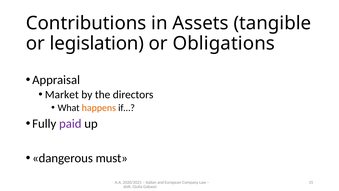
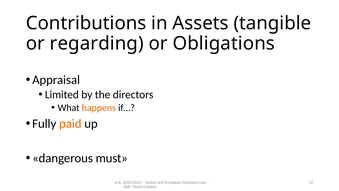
legislation: legislation -> regarding (97, 43)
Market: Market -> Limited (62, 94)
paid colour: purple -> orange (70, 123)
